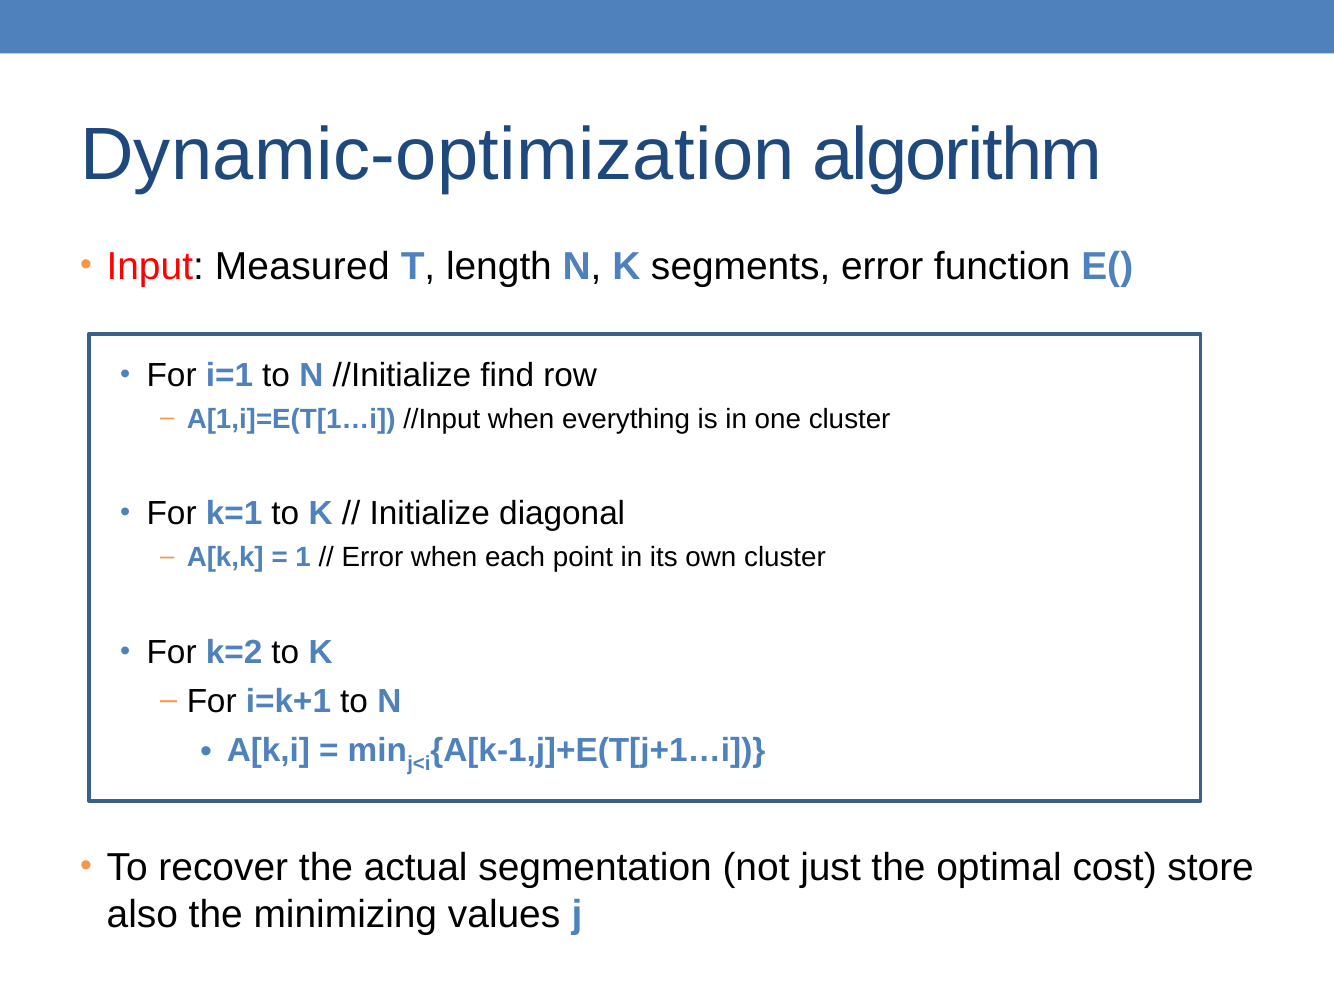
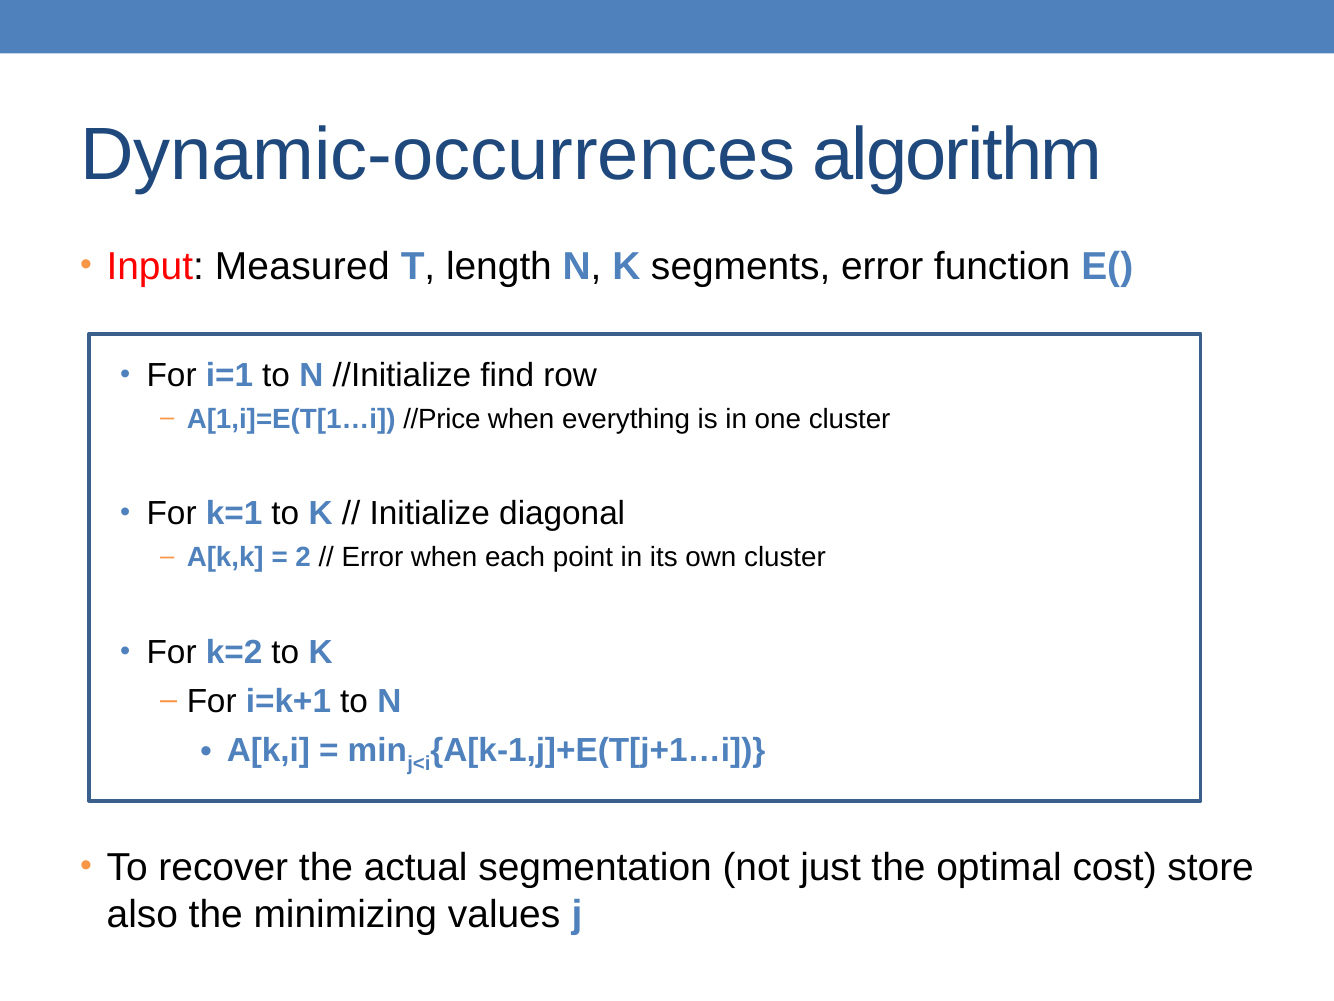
Dynamic-optimization: Dynamic-optimization -> Dynamic-occurrences (438, 155)
//Input: //Input -> //Price (442, 419)
1: 1 -> 2 (303, 557)
